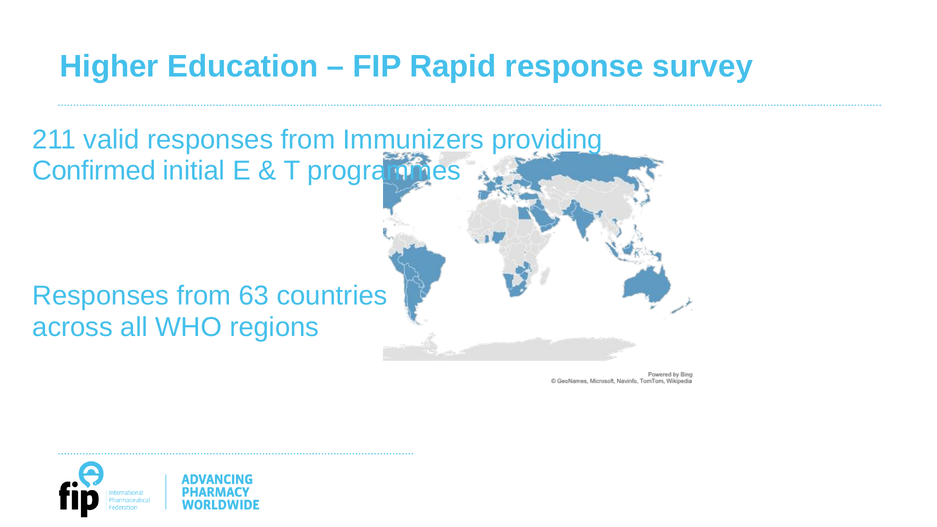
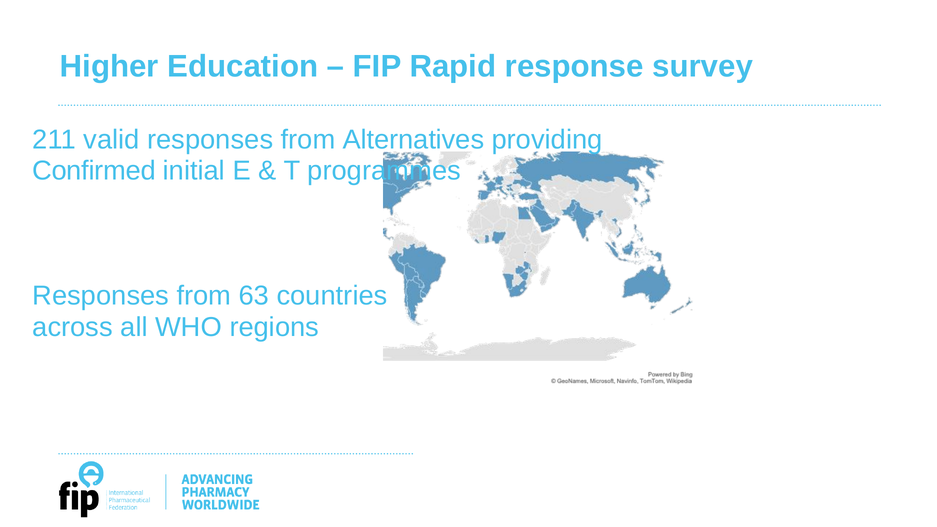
Immunizers: Immunizers -> Alternatives (414, 140)
